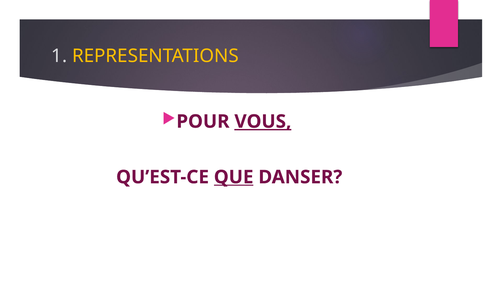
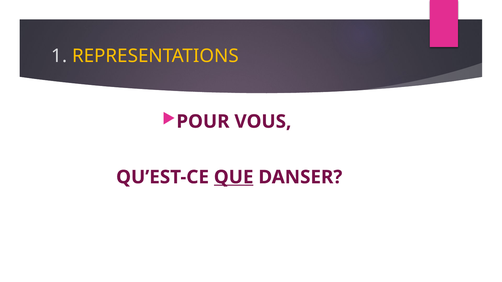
VOUS underline: present -> none (263, 122)
